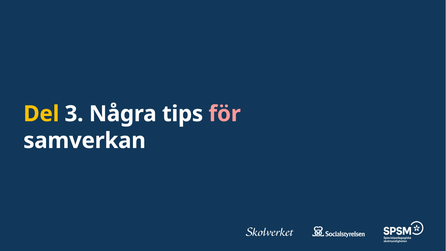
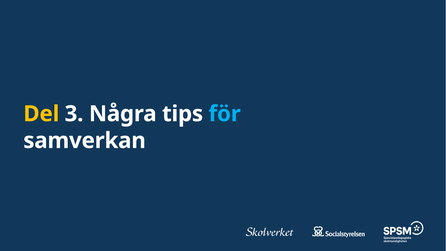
för colour: pink -> light blue (225, 114)
